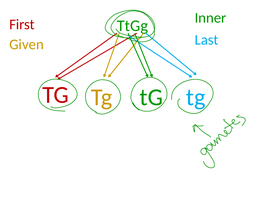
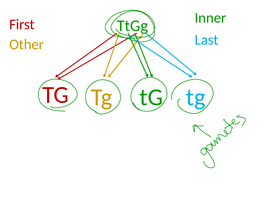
Given: Given -> Other (27, 44)
